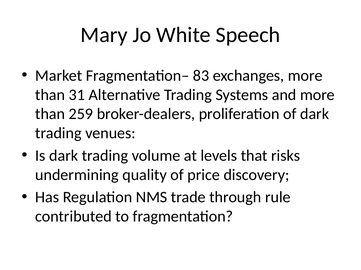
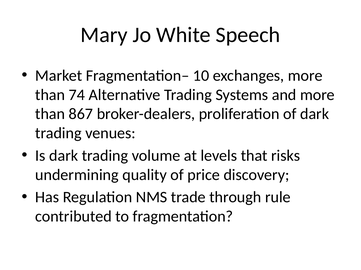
83: 83 -> 10 (201, 76)
31: 31 -> 74 (77, 95)
259: 259 -> 867 (81, 114)
